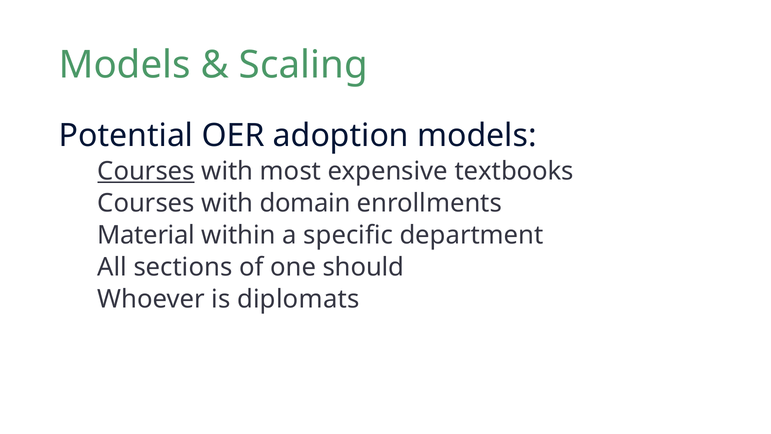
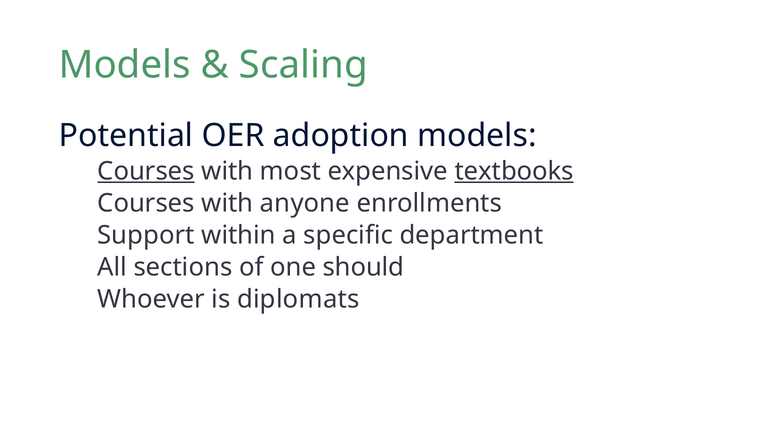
textbooks underline: none -> present (514, 171)
domain: domain -> anyone (305, 203)
Material: Material -> Support (146, 235)
